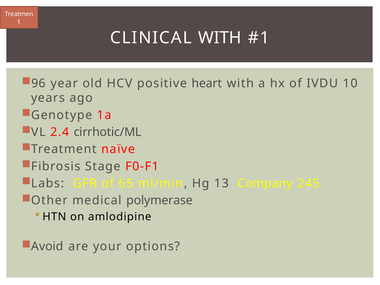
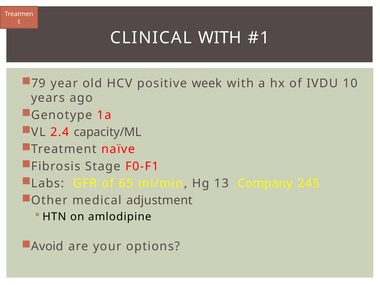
96: 96 -> 79 (38, 83)
heart: heart -> week (207, 83)
cirrhotic/ML: cirrhotic/ML -> capacity/ML (108, 132)
polymerase: polymerase -> adjustment (160, 200)
